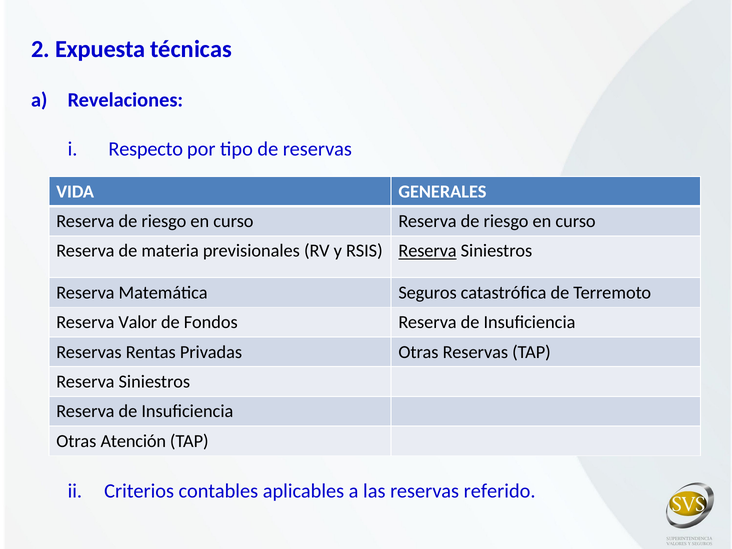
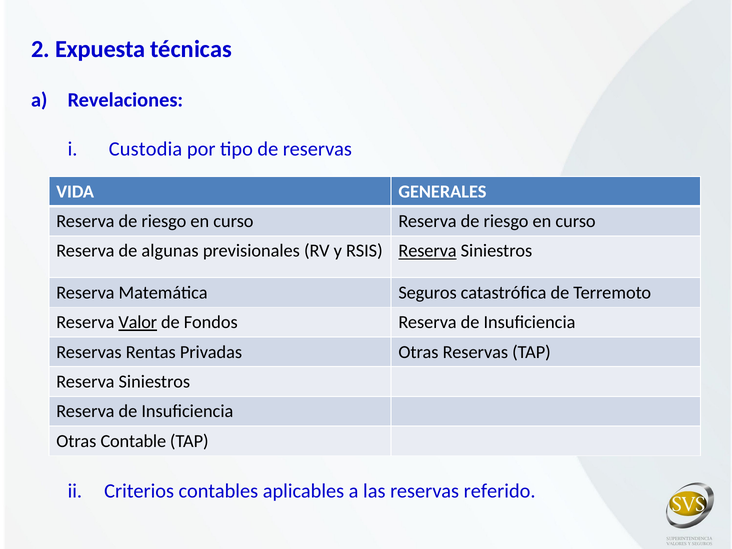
Respecto: Respecto -> Custodia (146, 149)
materia: materia -> algunas (170, 251)
Valor underline: none -> present (138, 322)
Atención: Atención -> Contable (133, 441)
